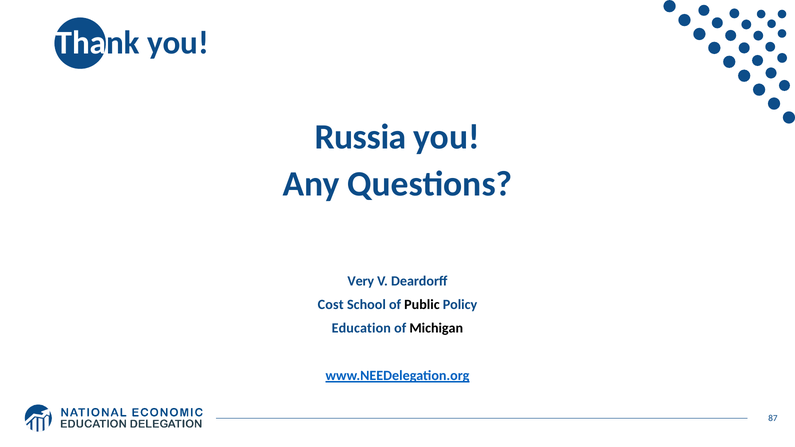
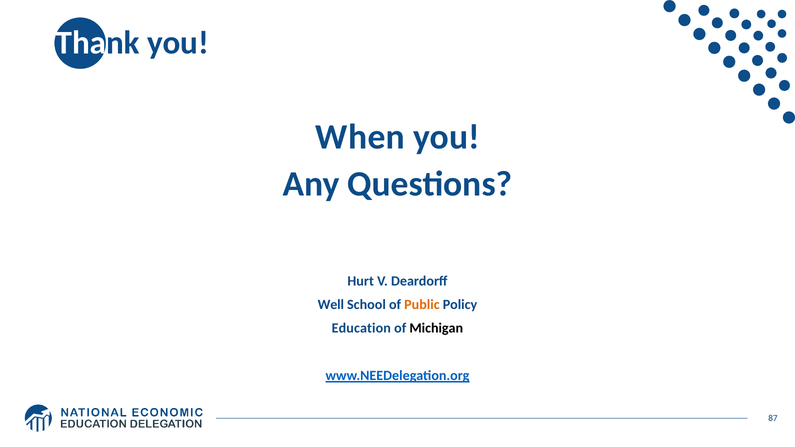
Russia: Russia -> When (360, 137)
Very: Very -> Hurt (361, 281)
Cost: Cost -> Well (331, 305)
Public colour: black -> orange (422, 305)
